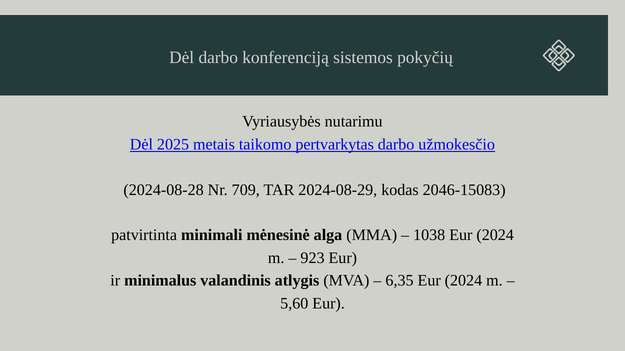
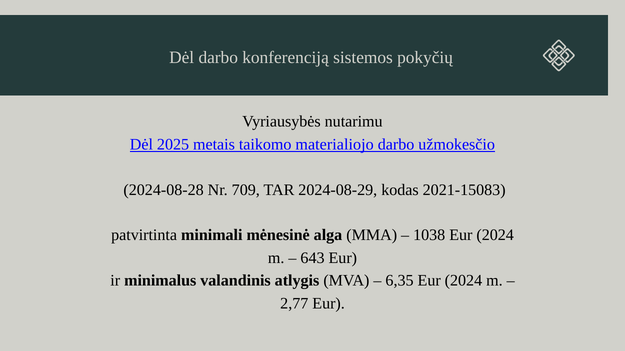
pertvarkytas: pertvarkytas -> materialiojo (335, 145)
2046-15083: 2046-15083 -> 2021-15083 (464, 190)
923: 923 -> 643 (313, 258)
5,60: 5,60 -> 2,77 (294, 304)
